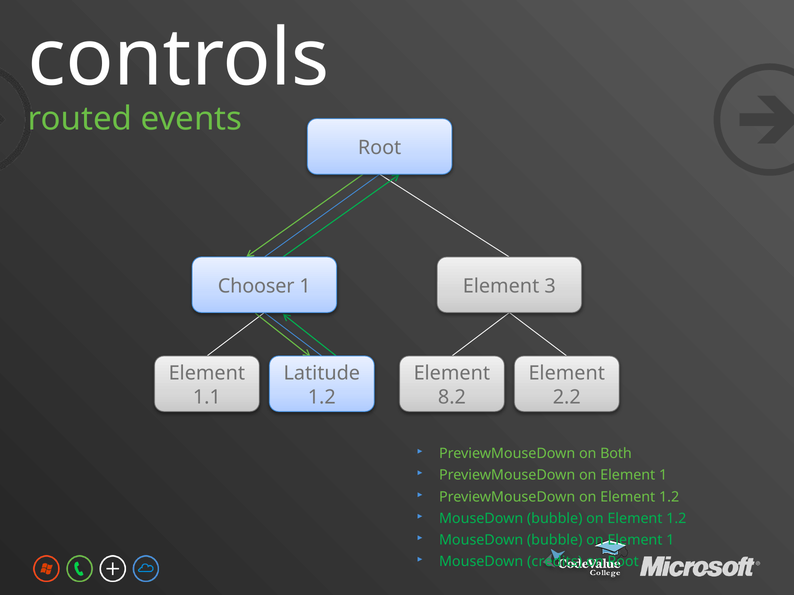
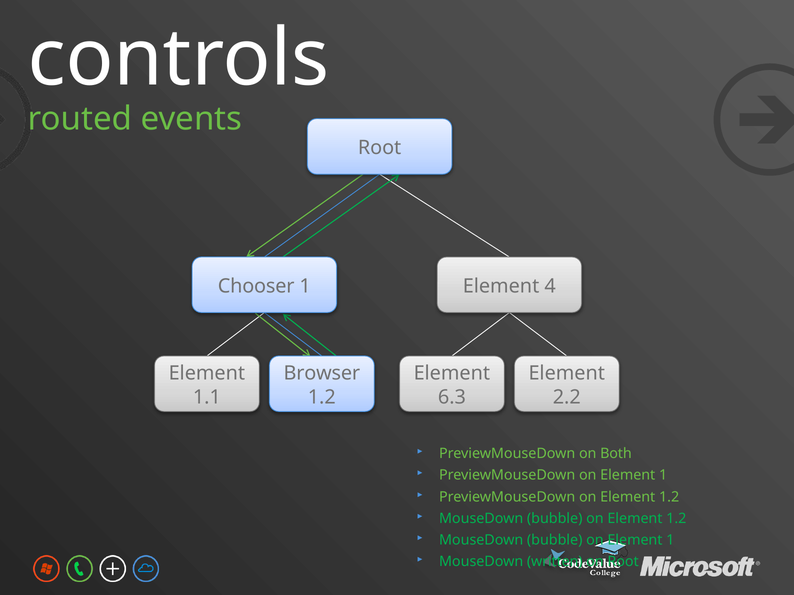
3: 3 -> 4 (550, 286)
Latitude: Latitude -> Browser (322, 374)
8.2: 8.2 -> 6.3 (452, 397)
credits: credits -> written (555, 562)
